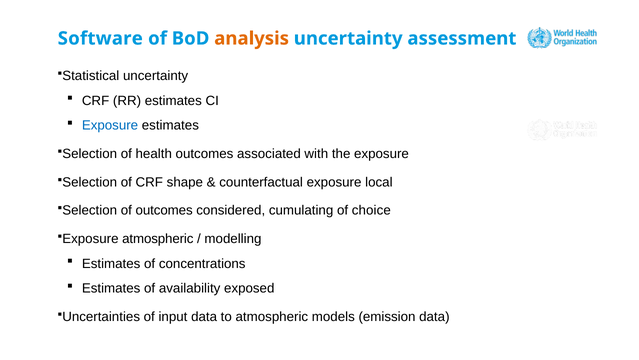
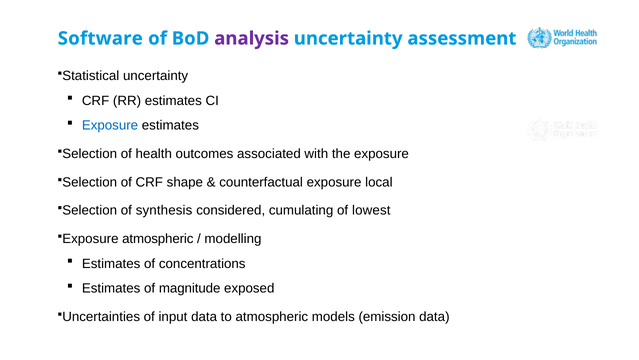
analysis colour: orange -> purple (252, 38)
of outcomes: outcomes -> synthesis (164, 210)
choice: choice -> lowest (371, 210)
availability: availability -> magnitude (190, 288)
